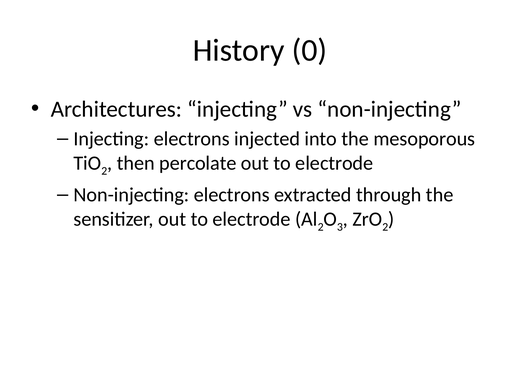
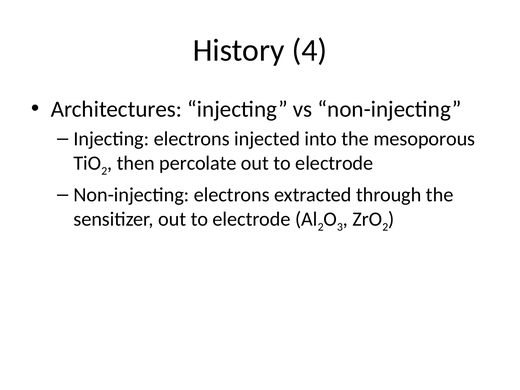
0: 0 -> 4 (309, 50)
